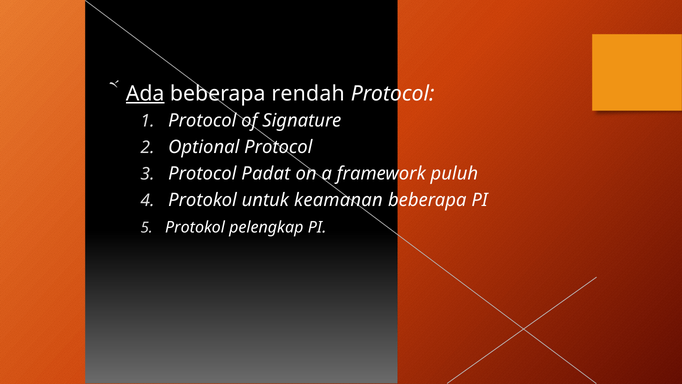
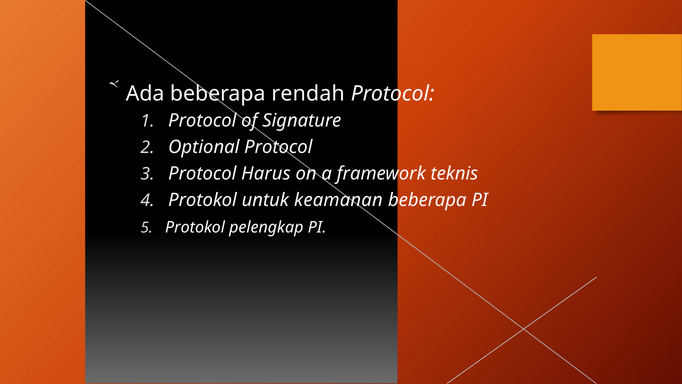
Ada underline: present -> none (145, 94)
Padat: Padat -> Harus (266, 174)
puluh: puluh -> teknis (454, 174)
